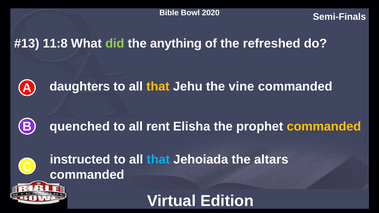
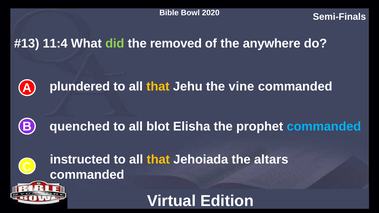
11:8: 11:8 -> 11:4 (55, 43)
anything: anything -> removed (176, 43)
refreshed: refreshed -> anywhere (272, 43)
daughters: daughters -> plundered (80, 86)
rent: rent -> blot (158, 127)
commanded colour: yellow -> light blue (324, 127)
that colour: light blue -> yellow (158, 160)
